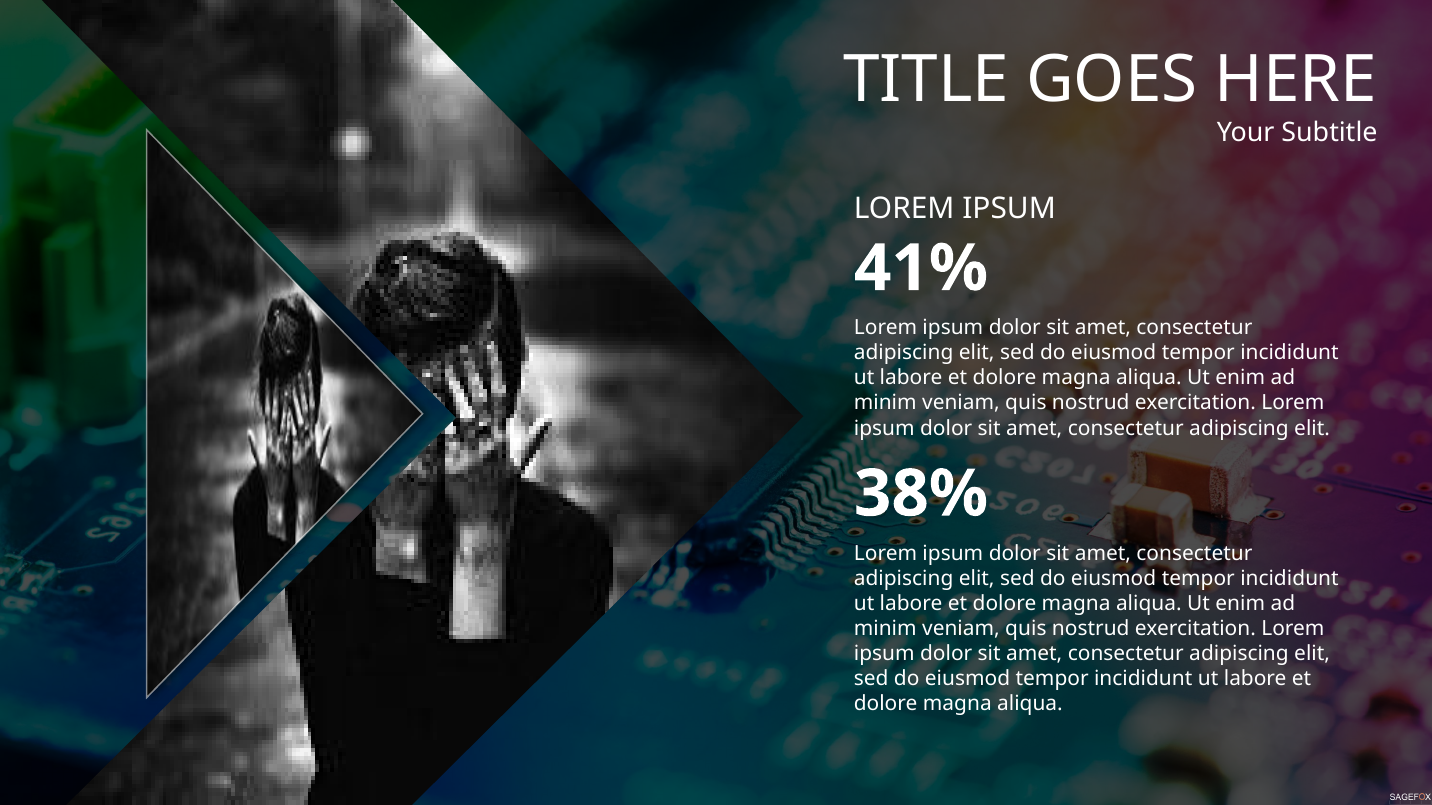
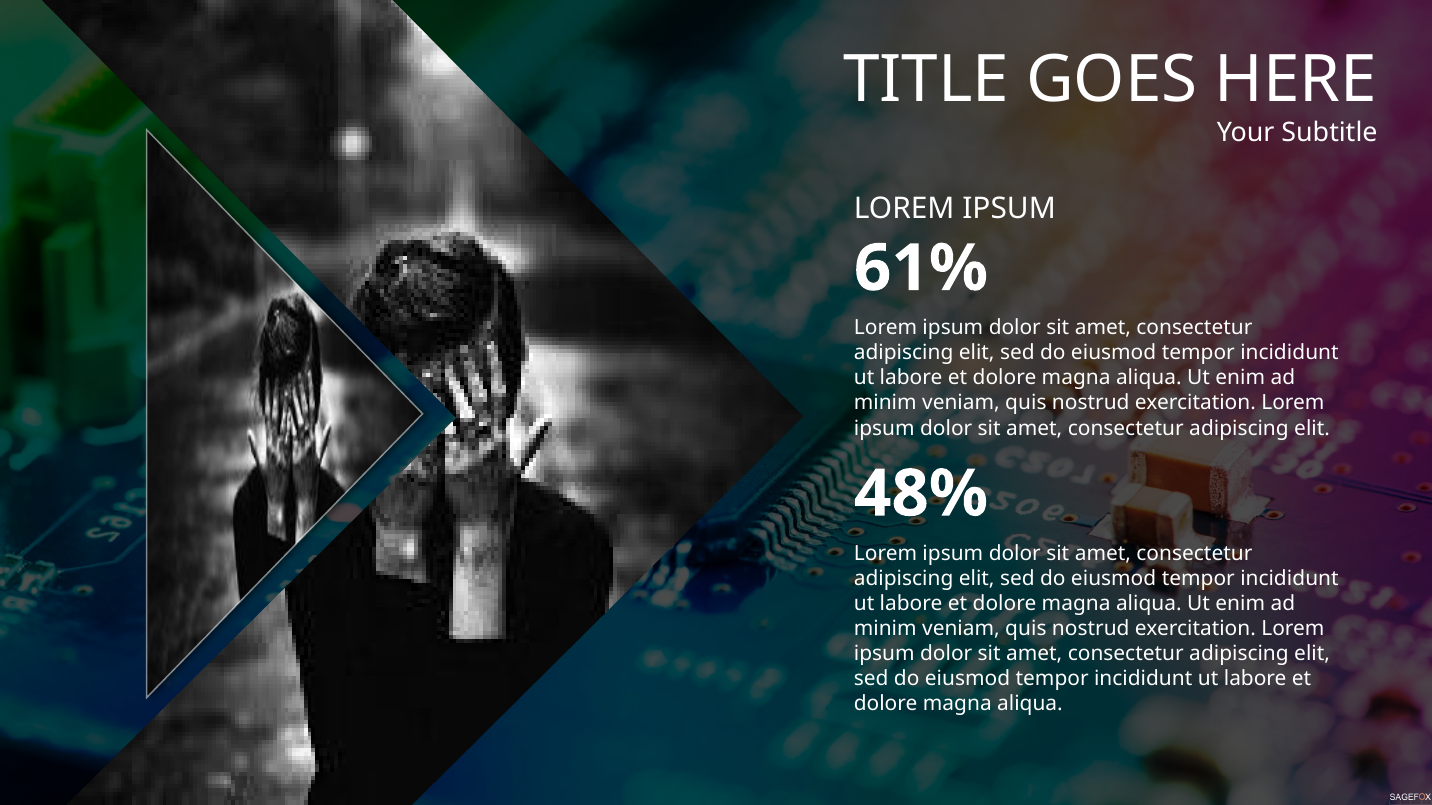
41%: 41% -> 61% (921, 269)
38%: 38% -> 48% (921, 494)
